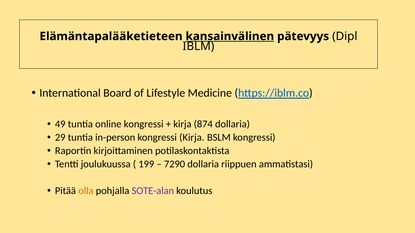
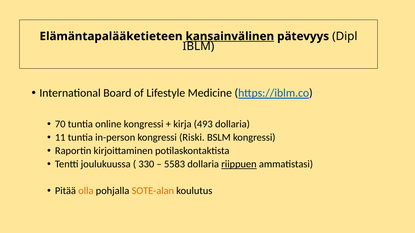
49: 49 -> 70 (60, 124)
874: 874 -> 493 (203, 124)
29: 29 -> 11 (60, 138)
kongressi Kirja: Kirja -> Riski (192, 138)
199: 199 -> 330 (146, 164)
7290: 7290 -> 5583 (175, 164)
riippuen underline: none -> present (239, 164)
SOTE-alan colour: purple -> orange (153, 191)
